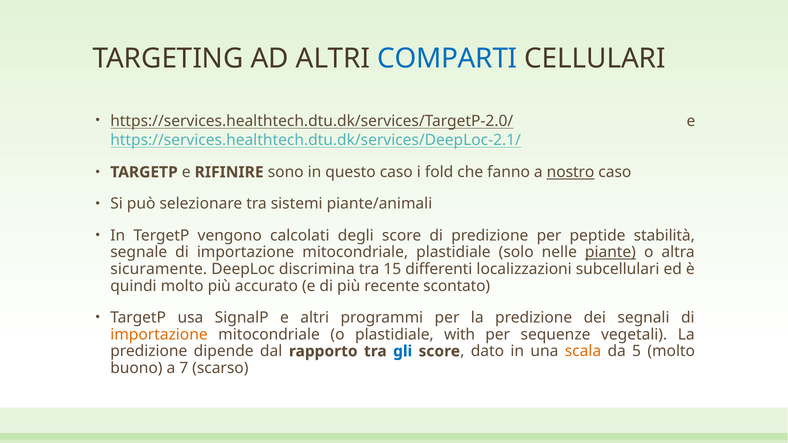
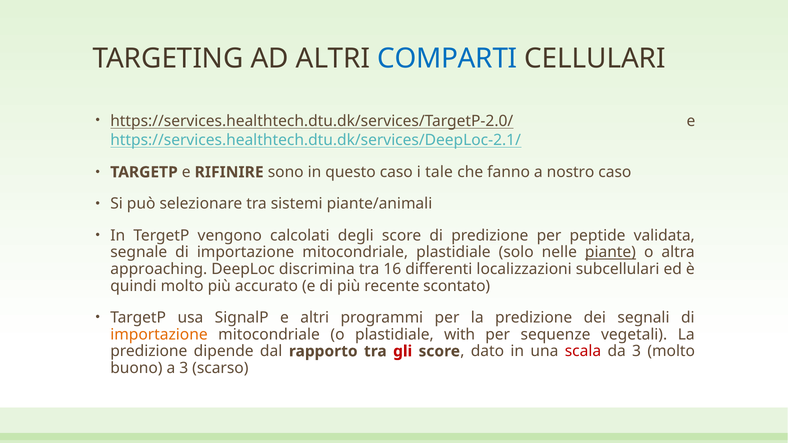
fold: fold -> tale (439, 172)
nostro underline: present -> none (571, 172)
stabilità: stabilità -> validata (664, 236)
sicuramente: sicuramente -> approaching (159, 269)
15: 15 -> 16 (392, 269)
gli colour: blue -> red (403, 351)
scala colour: orange -> red (583, 351)
da 5: 5 -> 3 (637, 351)
a 7: 7 -> 3 (184, 368)
